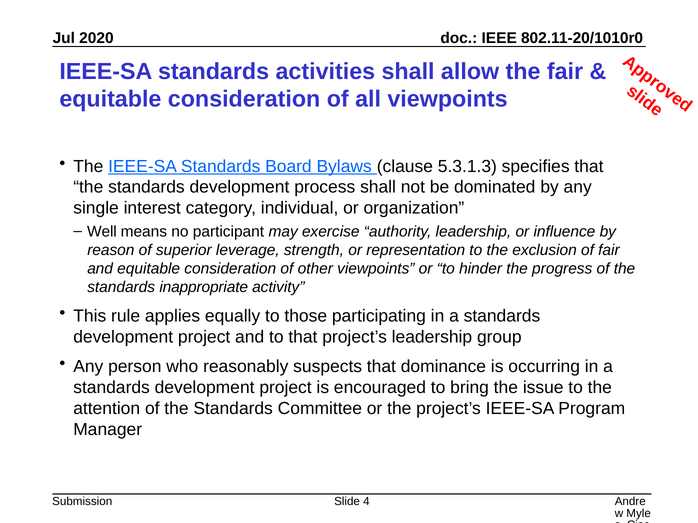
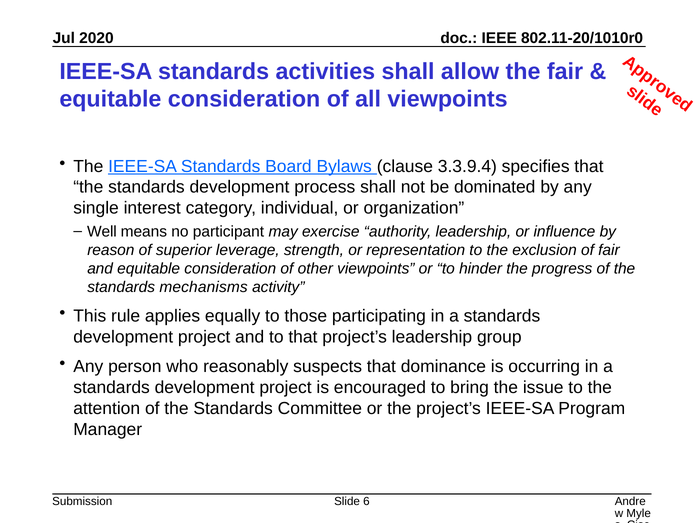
5.3.1.3: 5.3.1.3 -> 3.3.9.4 (467, 166)
inappropriate: inappropriate -> mechanisms (204, 288)
4: 4 -> 6 (366, 502)
